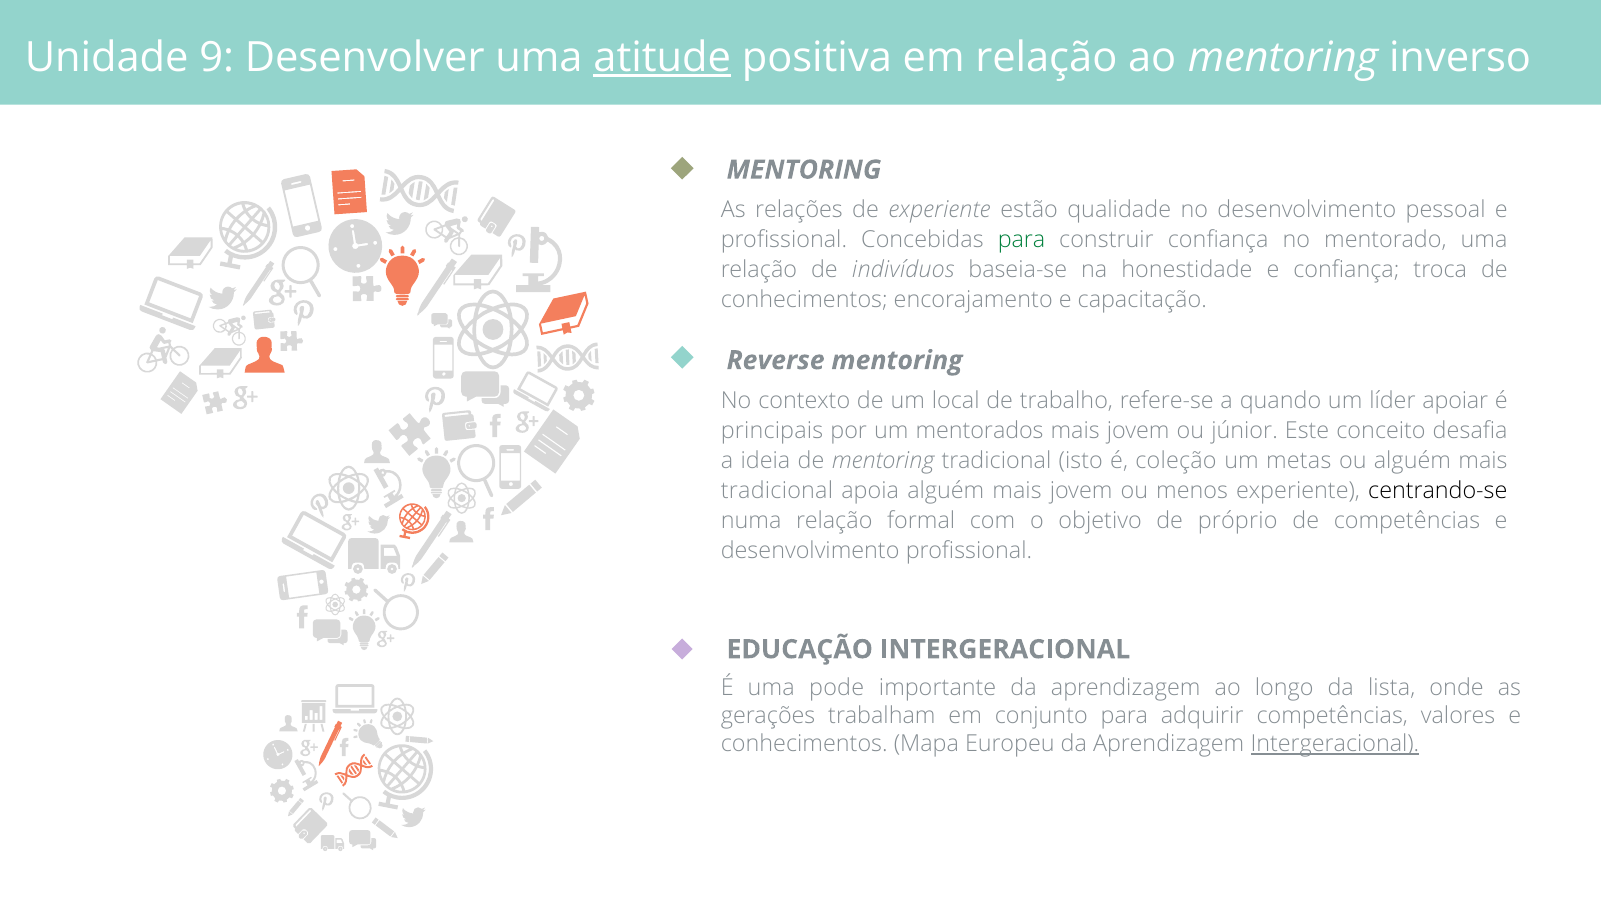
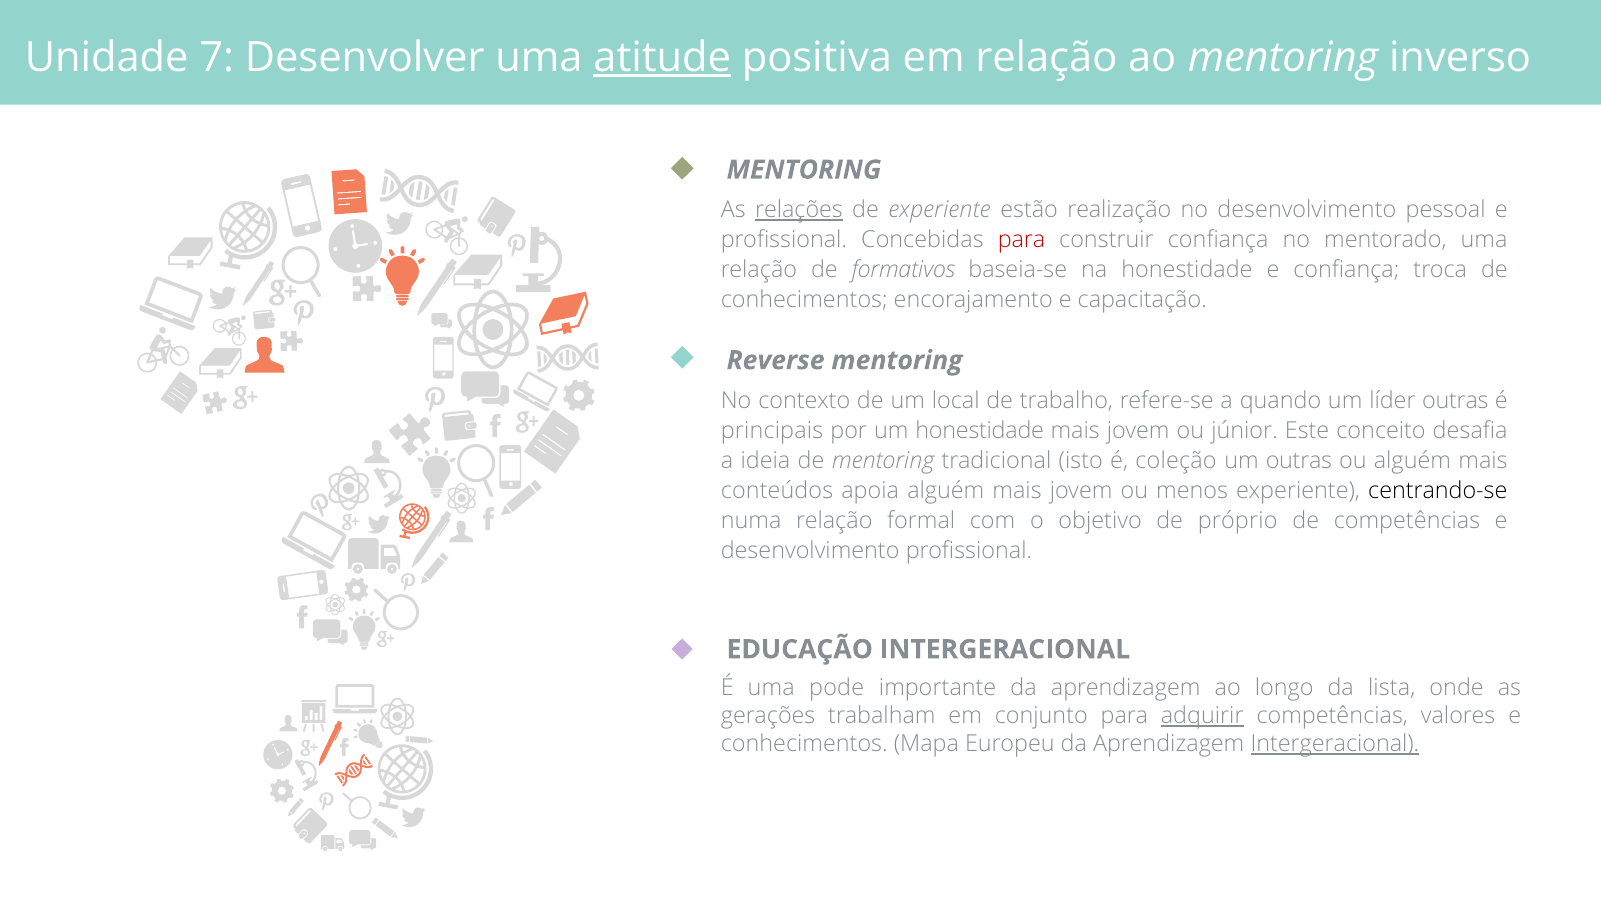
9: 9 -> 7 (217, 57)
relações underline: none -> present (799, 210)
qualidade: qualidade -> realização (1119, 210)
para colour: green -> red (1022, 240)
indivíduos: indivíduos -> formativos (903, 270)
líder apoiar: apoiar -> outras (1455, 400)
um mentorados: mentorados -> honestidade (980, 430)
um metas: metas -> outras (1299, 460)
tradicional: tradicional -> conteúdos (777, 490)
adquirir underline: none -> present (1202, 716)
